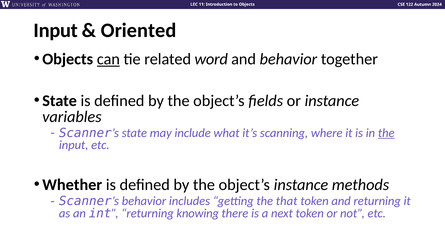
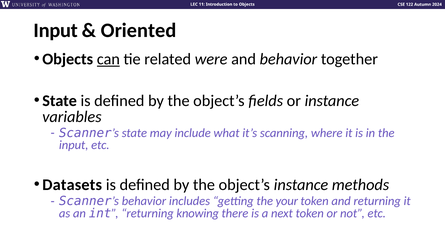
word: word -> were (211, 59)
the underline: present -> none (386, 133)
Whether: Whether -> Datasets (72, 184)
that: that -> your (287, 201)
